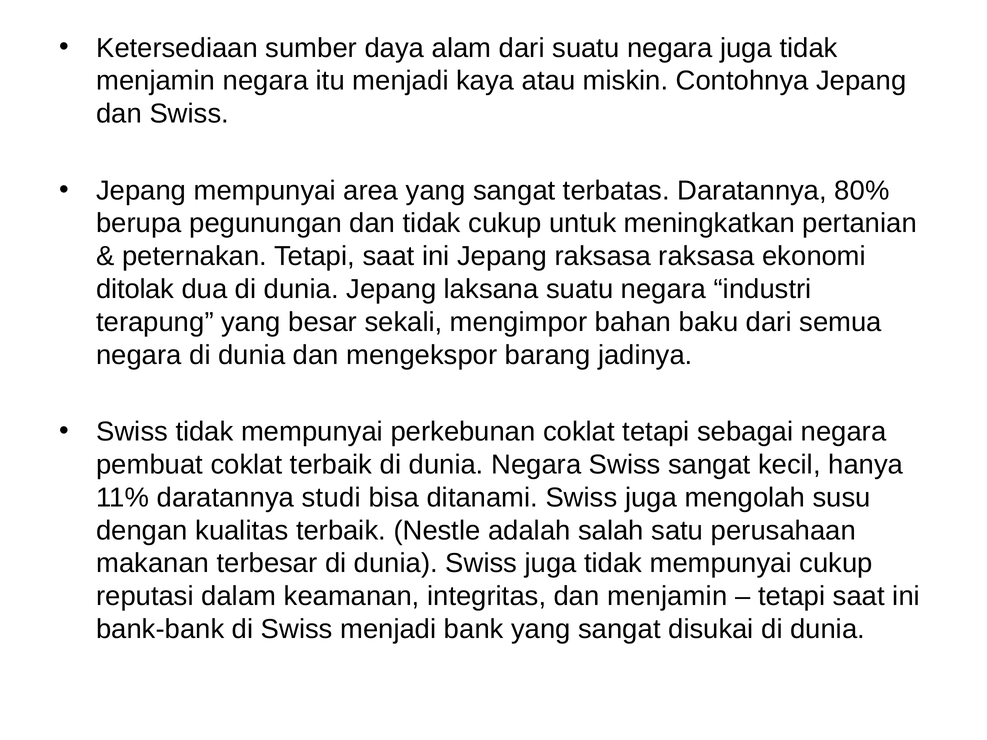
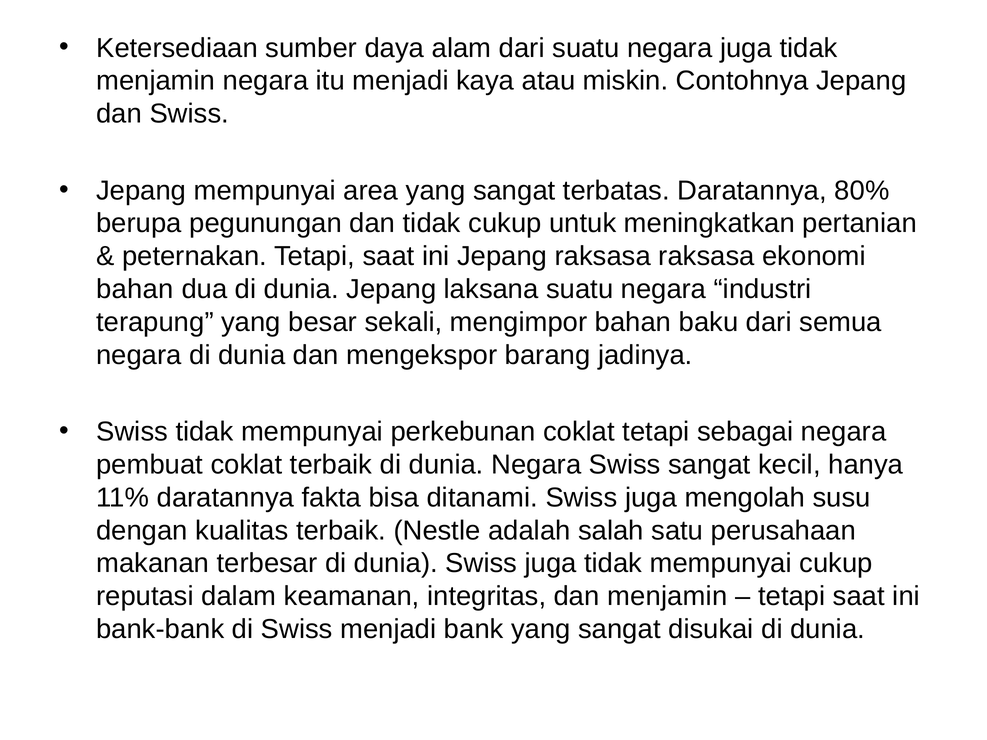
ditolak: ditolak -> bahan (135, 289)
studi: studi -> fakta (331, 498)
